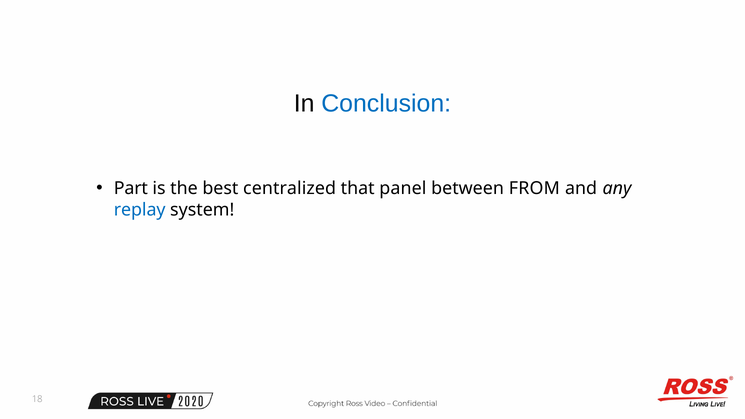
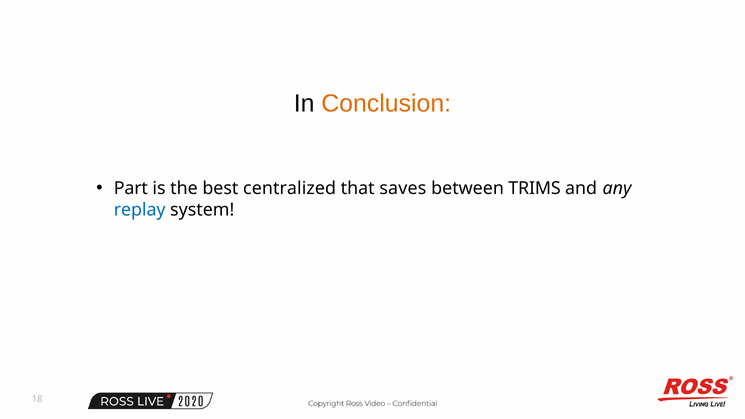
Conclusion colour: blue -> orange (386, 103)
panel: panel -> saves (403, 188)
FROM: FROM -> TRIMS (535, 188)
